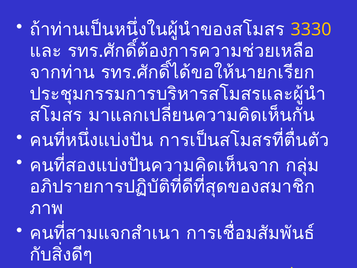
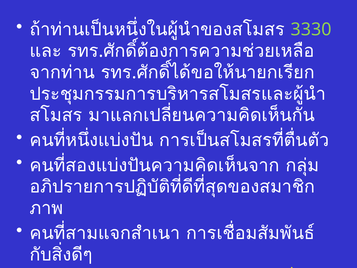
3330 colour: yellow -> light green (311, 30)
